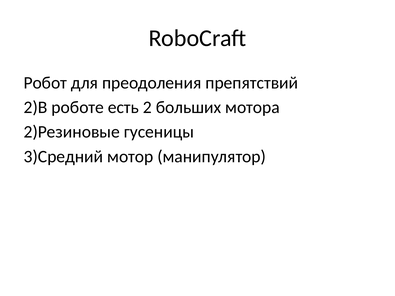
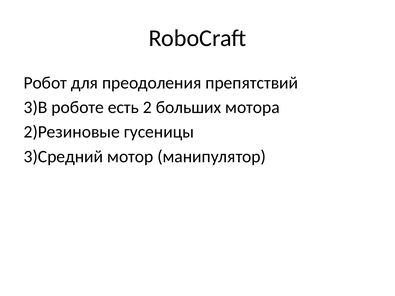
2)В: 2)В -> 3)В (36, 107)
